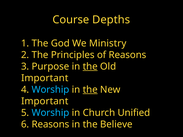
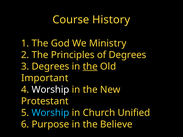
Depths: Depths -> History (111, 20)
of Reasons: Reasons -> Degrees (127, 55)
3 Purpose: Purpose -> Degrees (50, 67)
Worship colour: light blue -> white (50, 90)
the underline: present -> none (90, 90)
Important: Important -> Protestant (45, 101)
6 Reasons: Reasons -> Purpose (50, 125)
